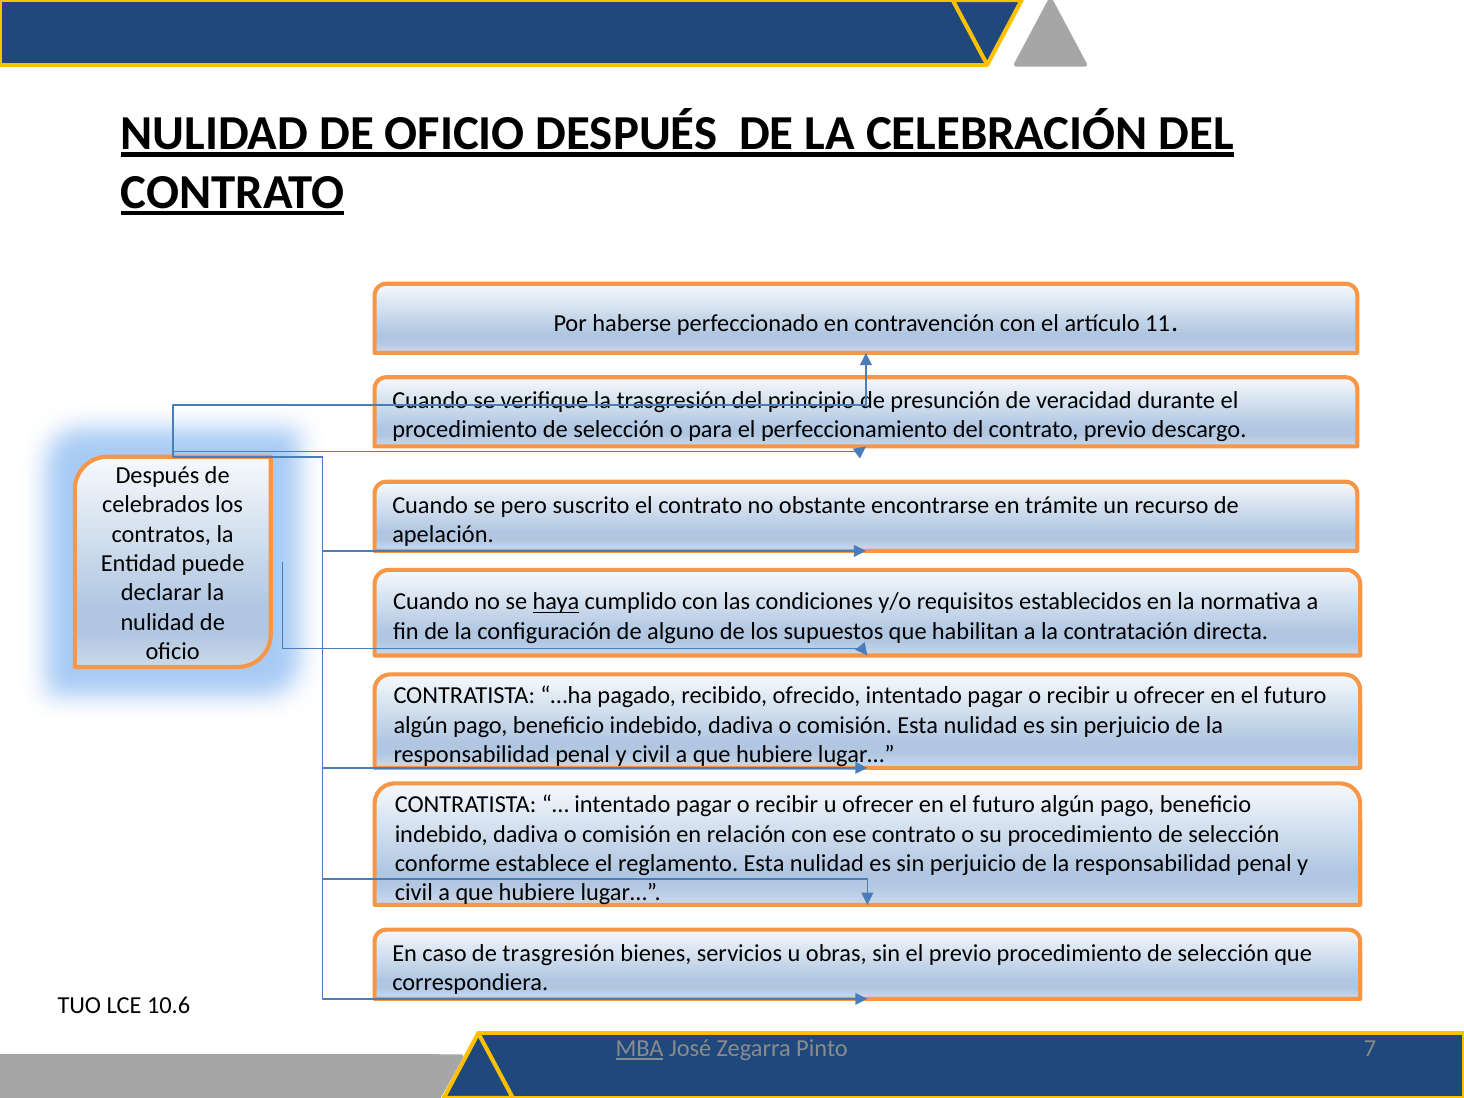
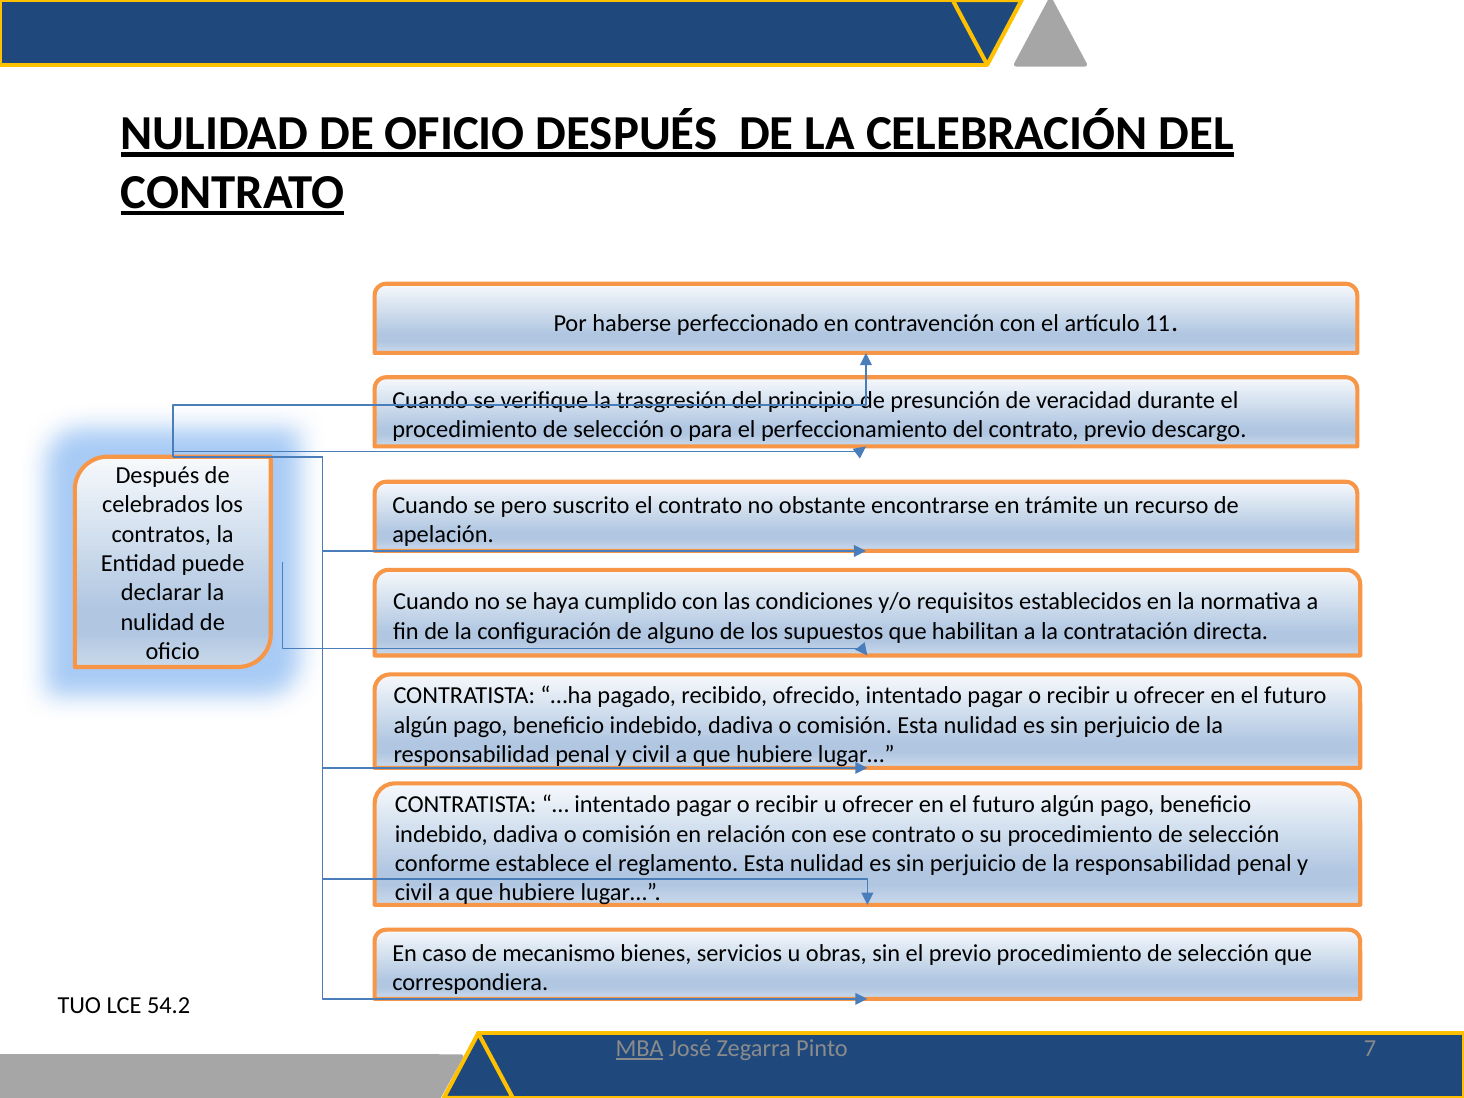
haya underline: present -> none (556, 602)
de trasgresión: trasgresión -> mecanismo (559, 953)
10.6: 10.6 -> 54.2 (169, 1006)
